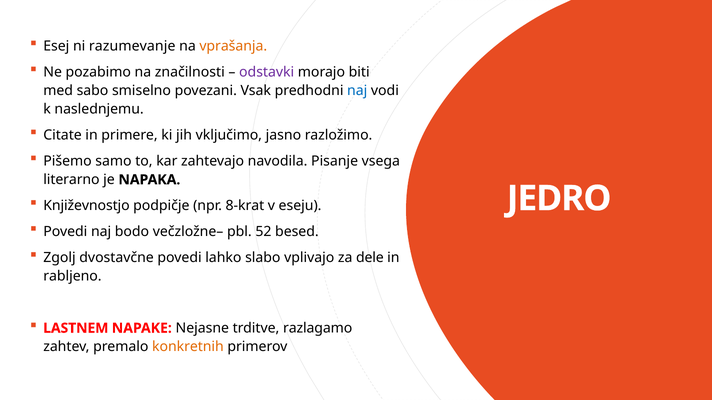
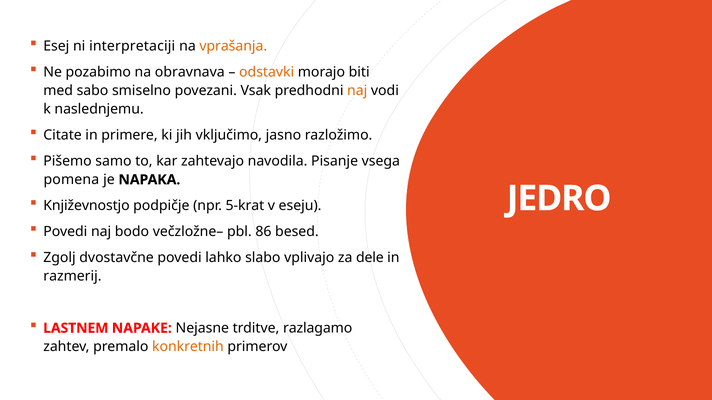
razumevanje: razumevanje -> interpretaciji (132, 46)
značilnosti: značilnosti -> obravnava (190, 72)
odstavki colour: purple -> orange (267, 72)
naj colour: blue -> orange (357, 91)
literarno: literarno -> pomena (71, 180)
8-krat: 8-krat -> 5-krat (245, 206)
52: 52 -> 86 (263, 232)
rabljeno: rabljeno -> razmerij (72, 277)
